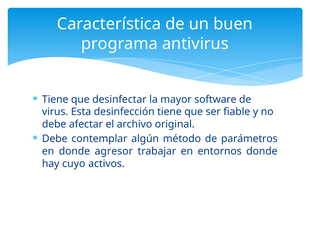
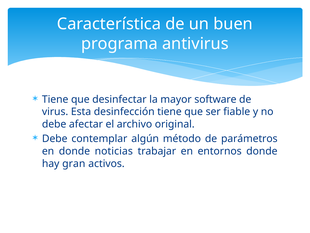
agresor: agresor -> noticias (114, 151)
cuyo: cuyo -> gran (74, 163)
